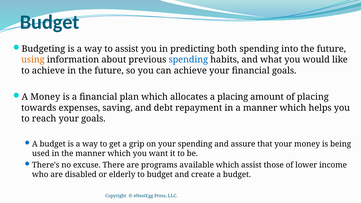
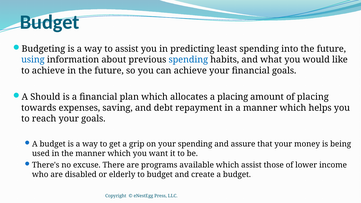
both: both -> least (227, 49)
using colour: orange -> blue (33, 60)
A Money: Money -> Should (45, 97)
